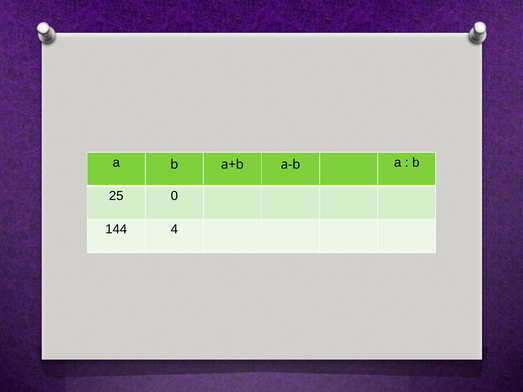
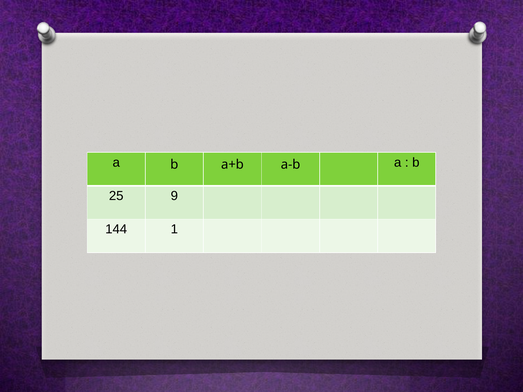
0: 0 -> 9 (174, 196)
4: 4 -> 1 (174, 229)
